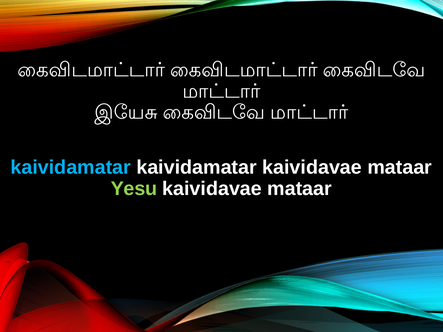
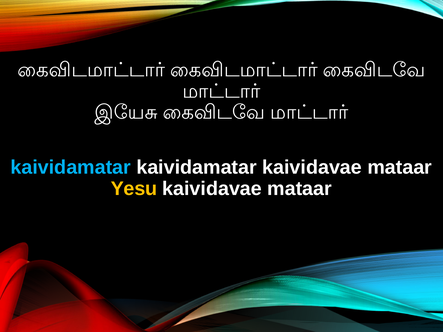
Yesu colour: light green -> yellow (134, 189)
